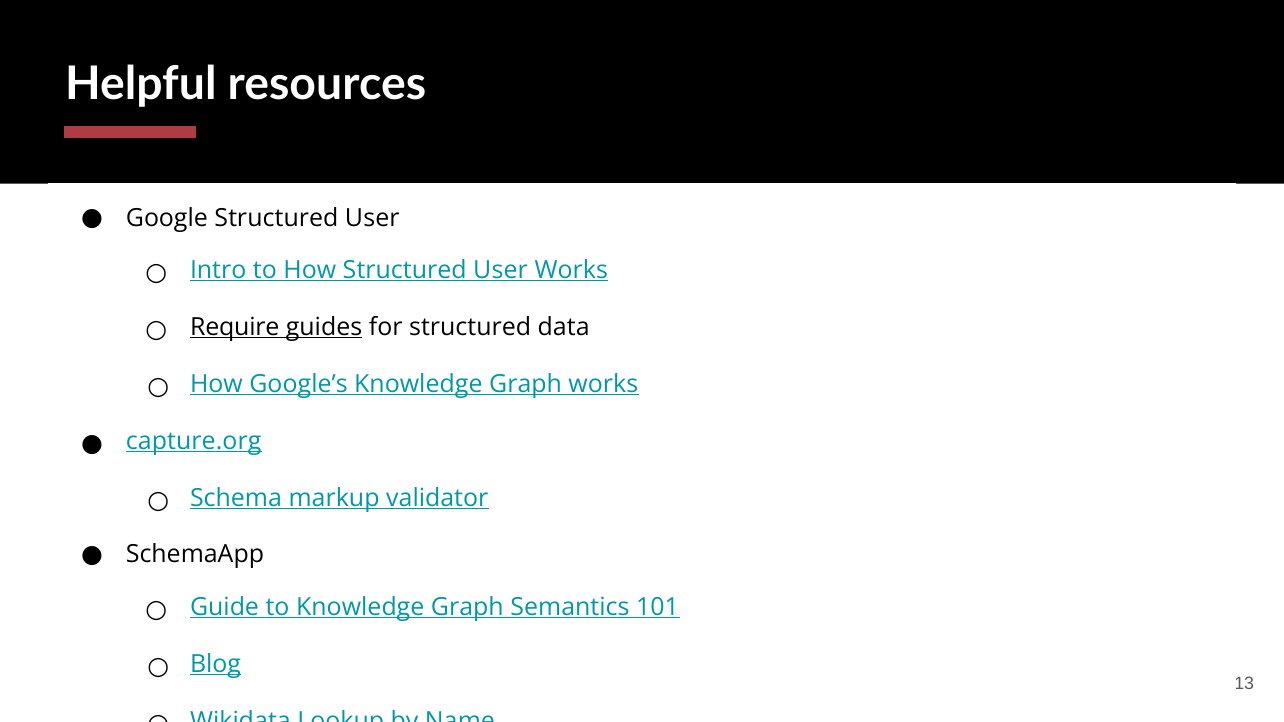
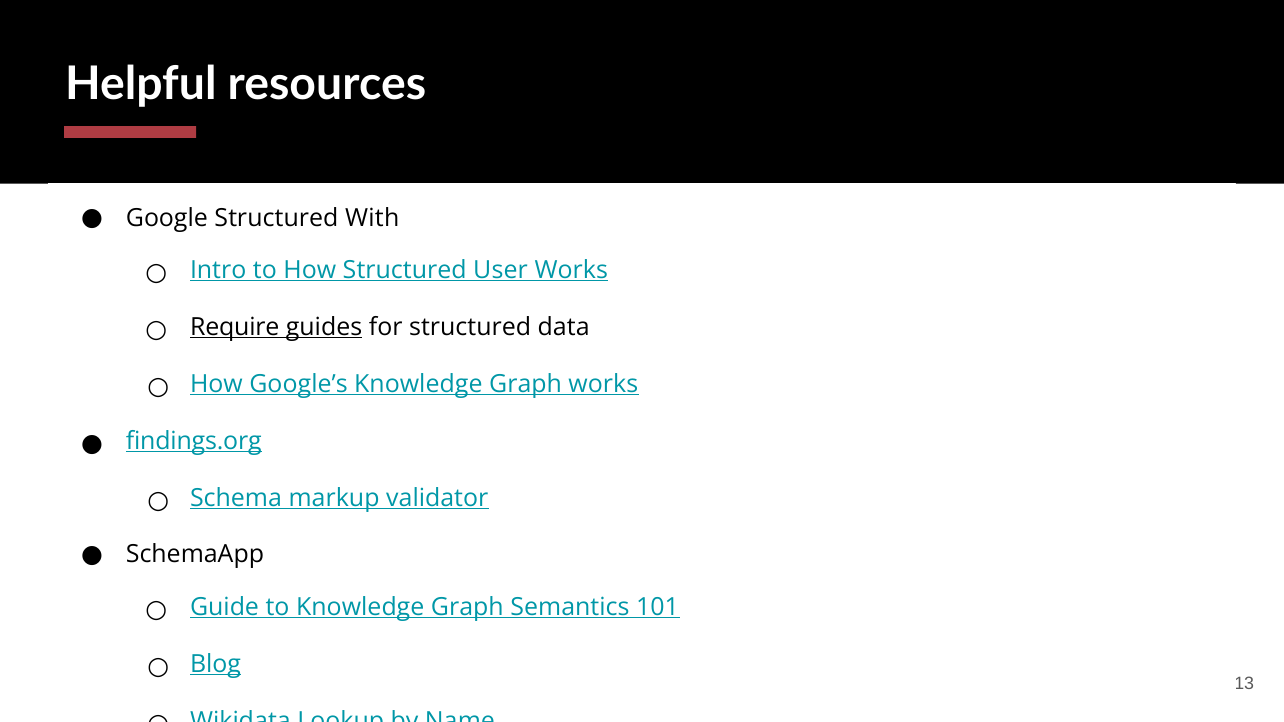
Google Structured User: User -> With (372, 218)
capture.org: capture.org -> findings.org (194, 442)
